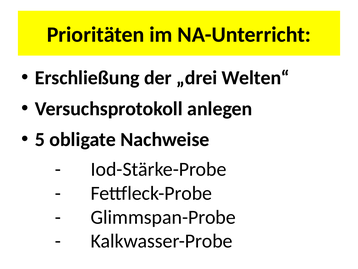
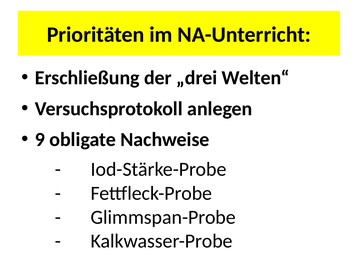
5: 5 -> 9 (40, 139)
